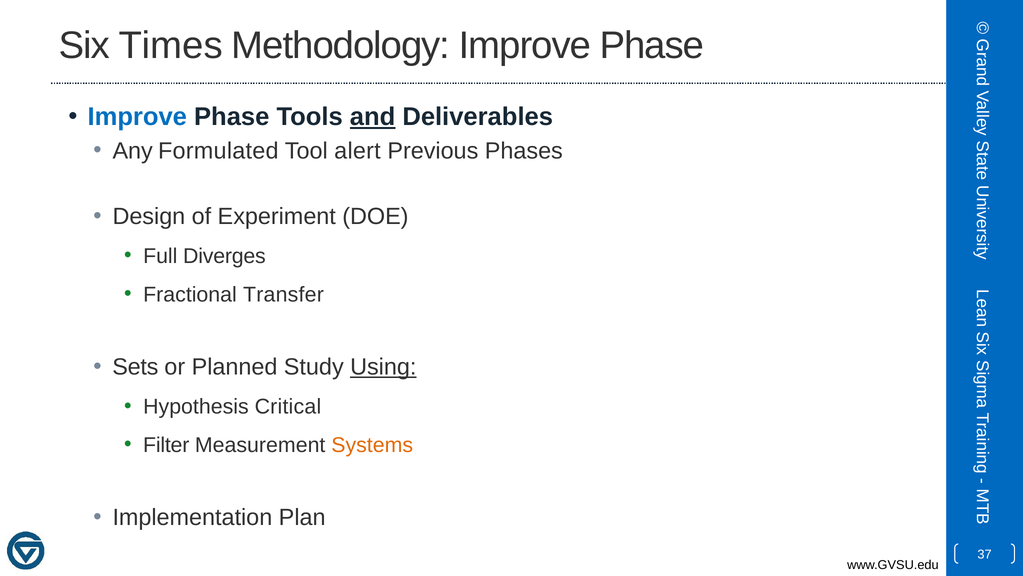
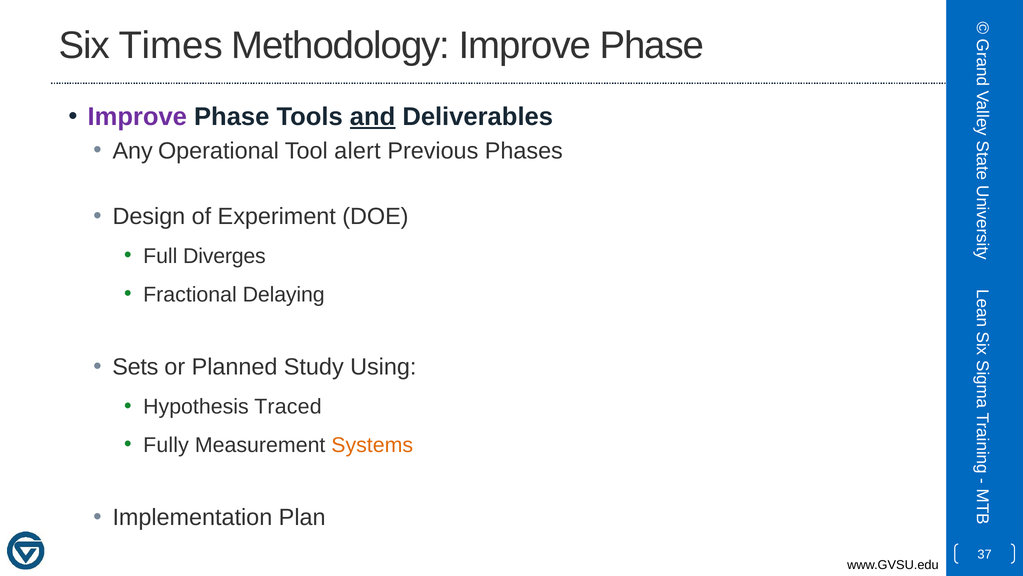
Improve colour: blue -> purple (137, 117)
Formulated: Formulated -> Operational (218, 151)
Transfer: Transfer -> Delaying (284, 294)
Using underline: present -> none (383, 367)
Critical: Critical -> Traced (288, 406)
Filter: Filter -> Fully (166, 445)
